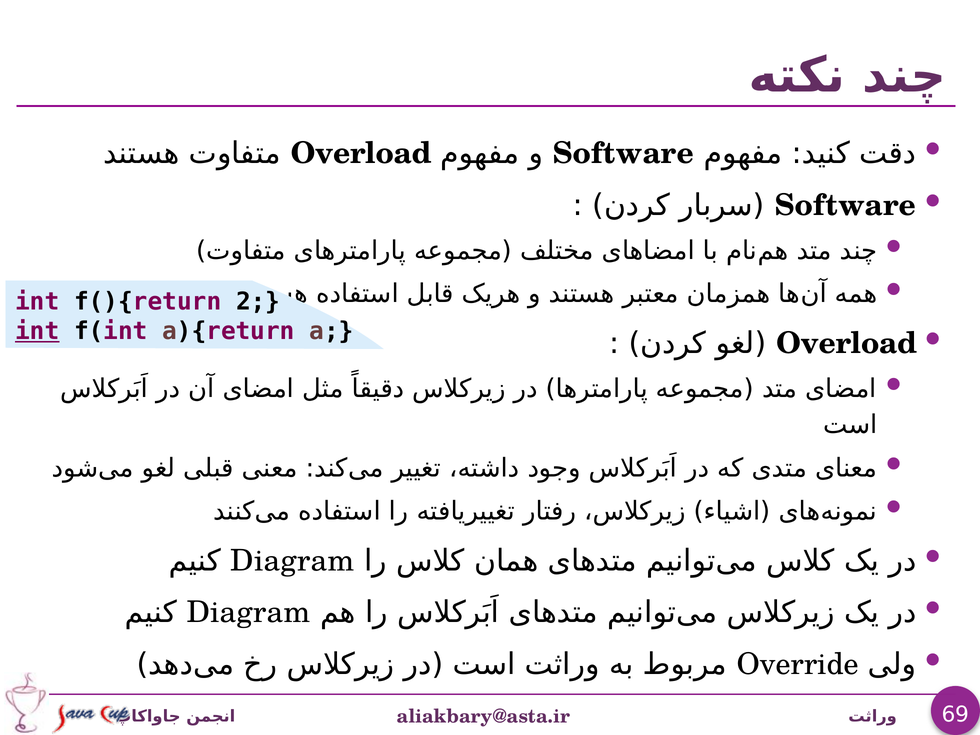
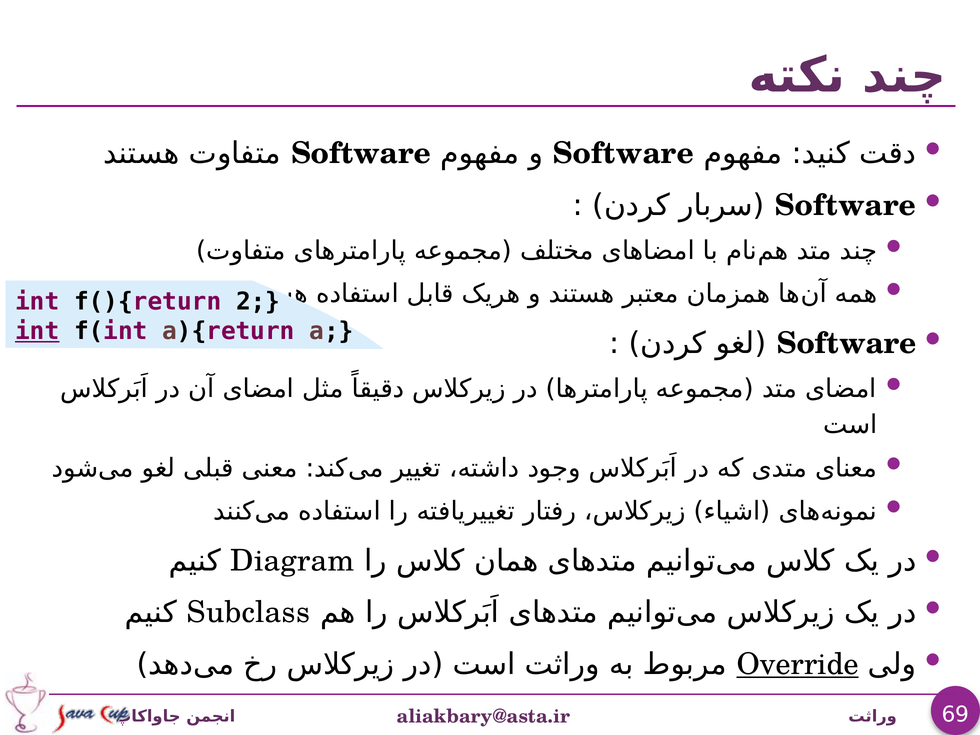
Overload: Overload -> Software (361, 153)
Overload: Overload -> Software (847, 343)
Diagram: Diagram -> Subclass (248, 613)
Override underline: none -> present (798, 664)
